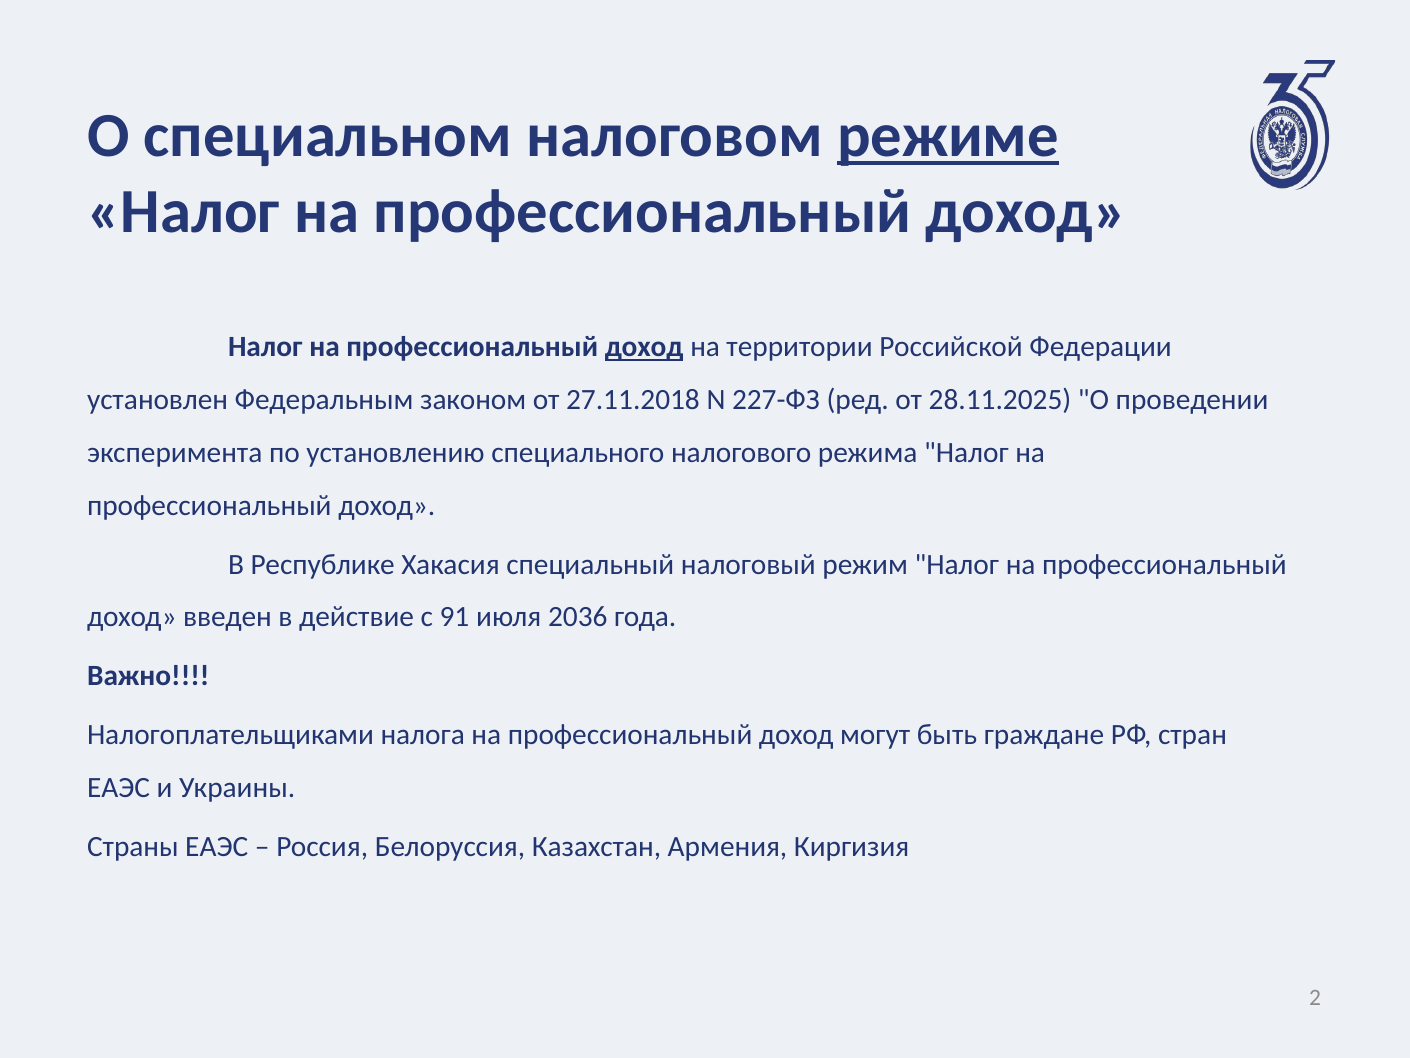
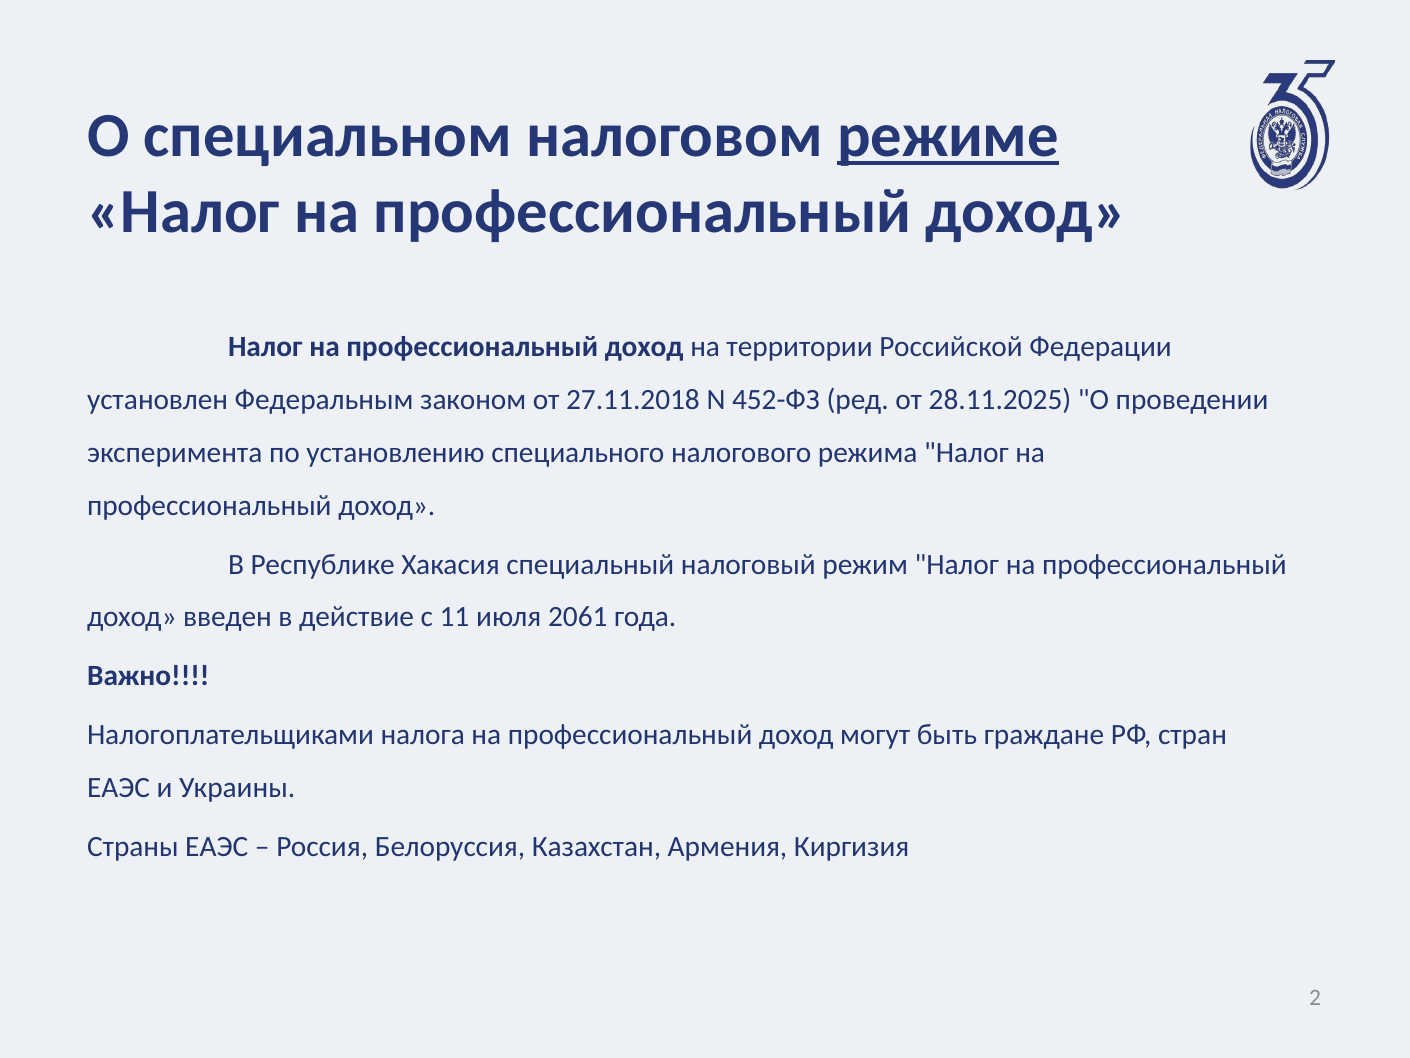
доход underline: present -> none (644, 347)
227-ФЗ: 227-ФЗ -> 452-ФЗ (776, 400)
91: 91 -> 11 (454, 617)
2036: 2036 -> 2061 (578, 617)
